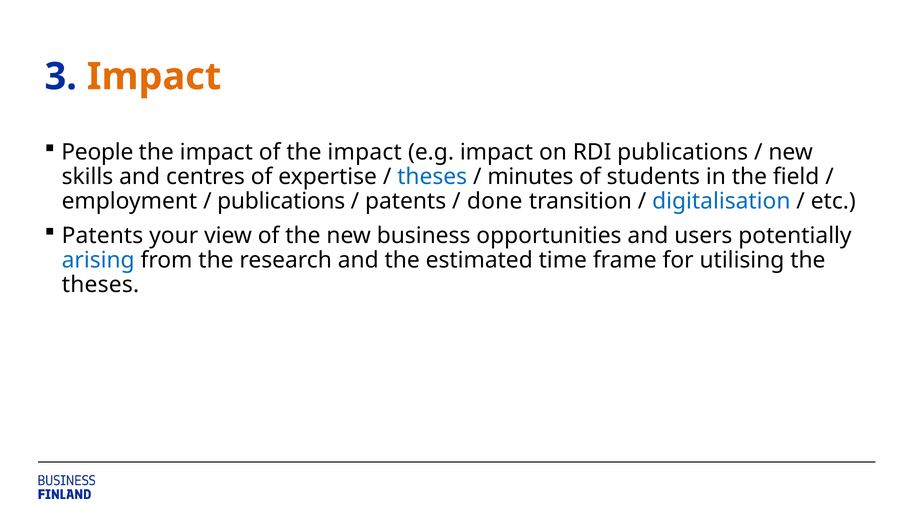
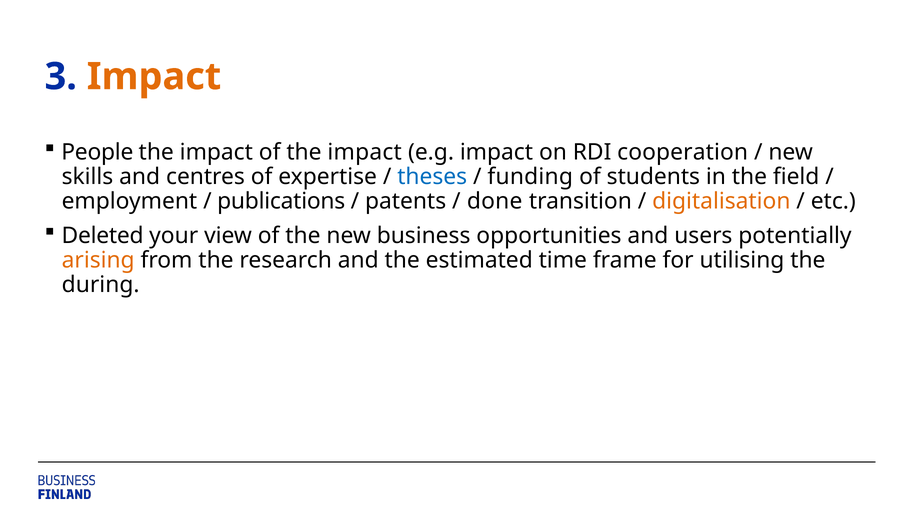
RDI publications: publications -> cooperation (683, 152)
minutes: minutes -> funding (530, 177)
digitalisation colour: blue -> orange (721, 201)
Patents: Patents -> Deleted (103, 236)
arising colour: blue -> orange (98, 260)
theses: theses -> during (101, 285)
